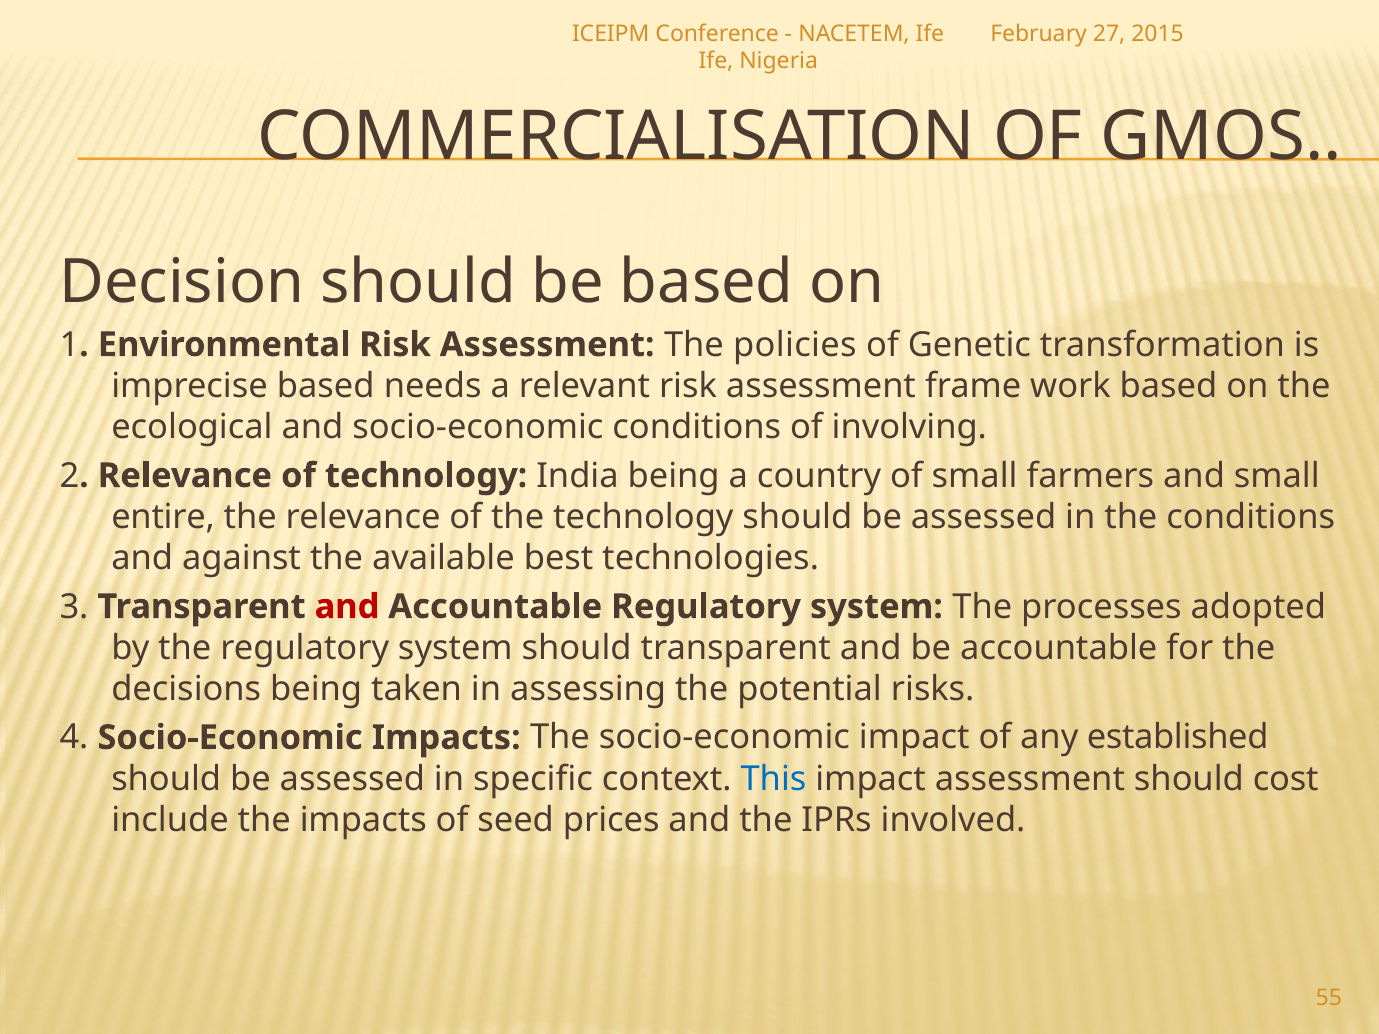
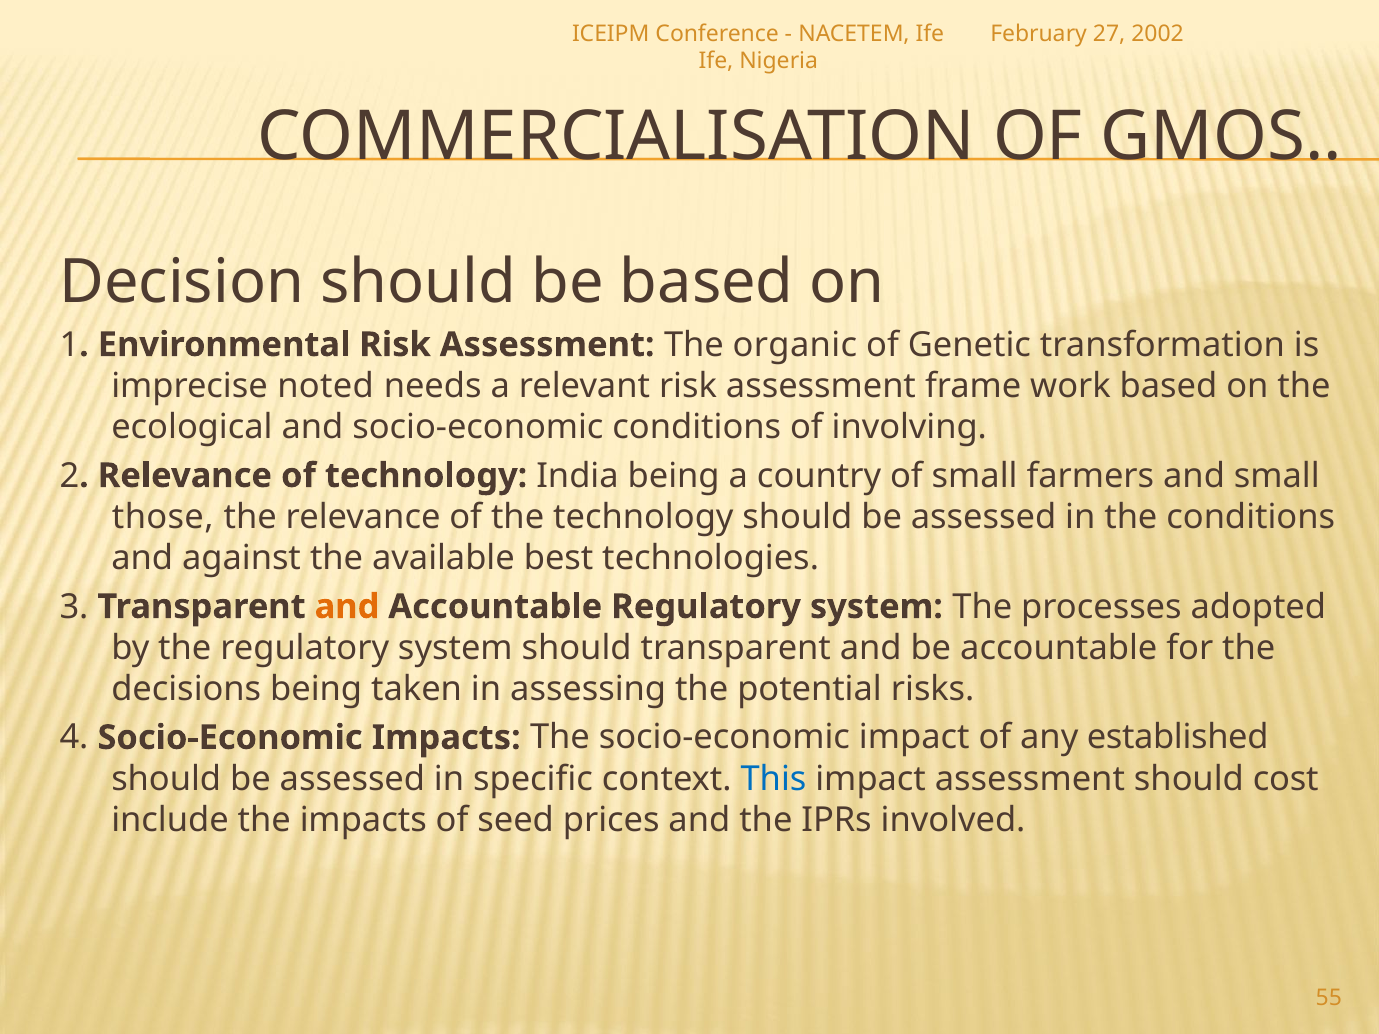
2015: 2015 -> 2002 (1158, 34)
policies: policies -> organic (795, 345)
imprecise based: based -> noted (326, 386)
entire: entire -> those (163, 517)
and colour: red -> orange (347, 607)
